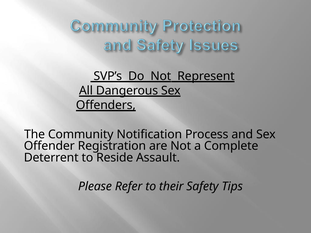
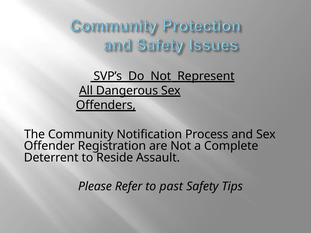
their: their -> past (171, 187)
